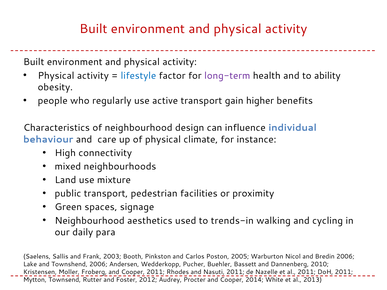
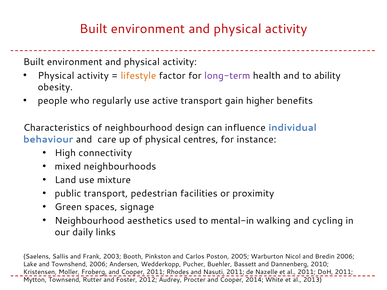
lifestyle colour: blue -> orange (138, 76)
climate: climate -> centres (201, 139)
trends-in: trends-in -> mental-in (232, 221)
para: para -> links (106, 232)
